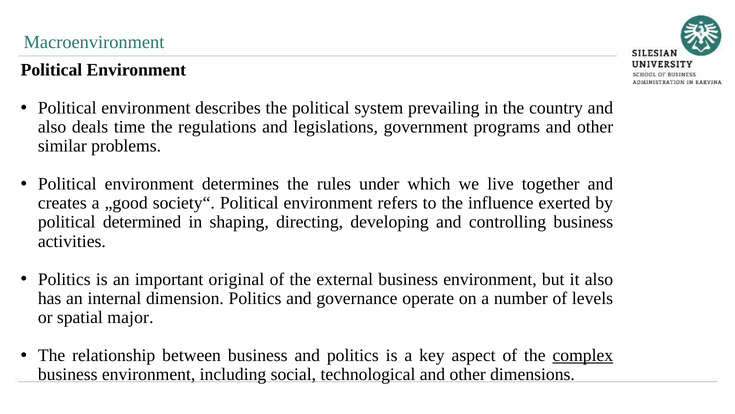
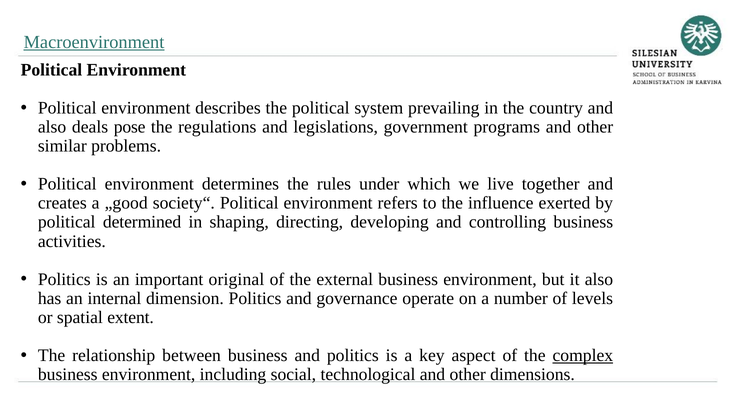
Macroenvironment underline: none -> present (94, 42)
time: time -> pose (130, 127)
major: major -> extent (131, 317)
